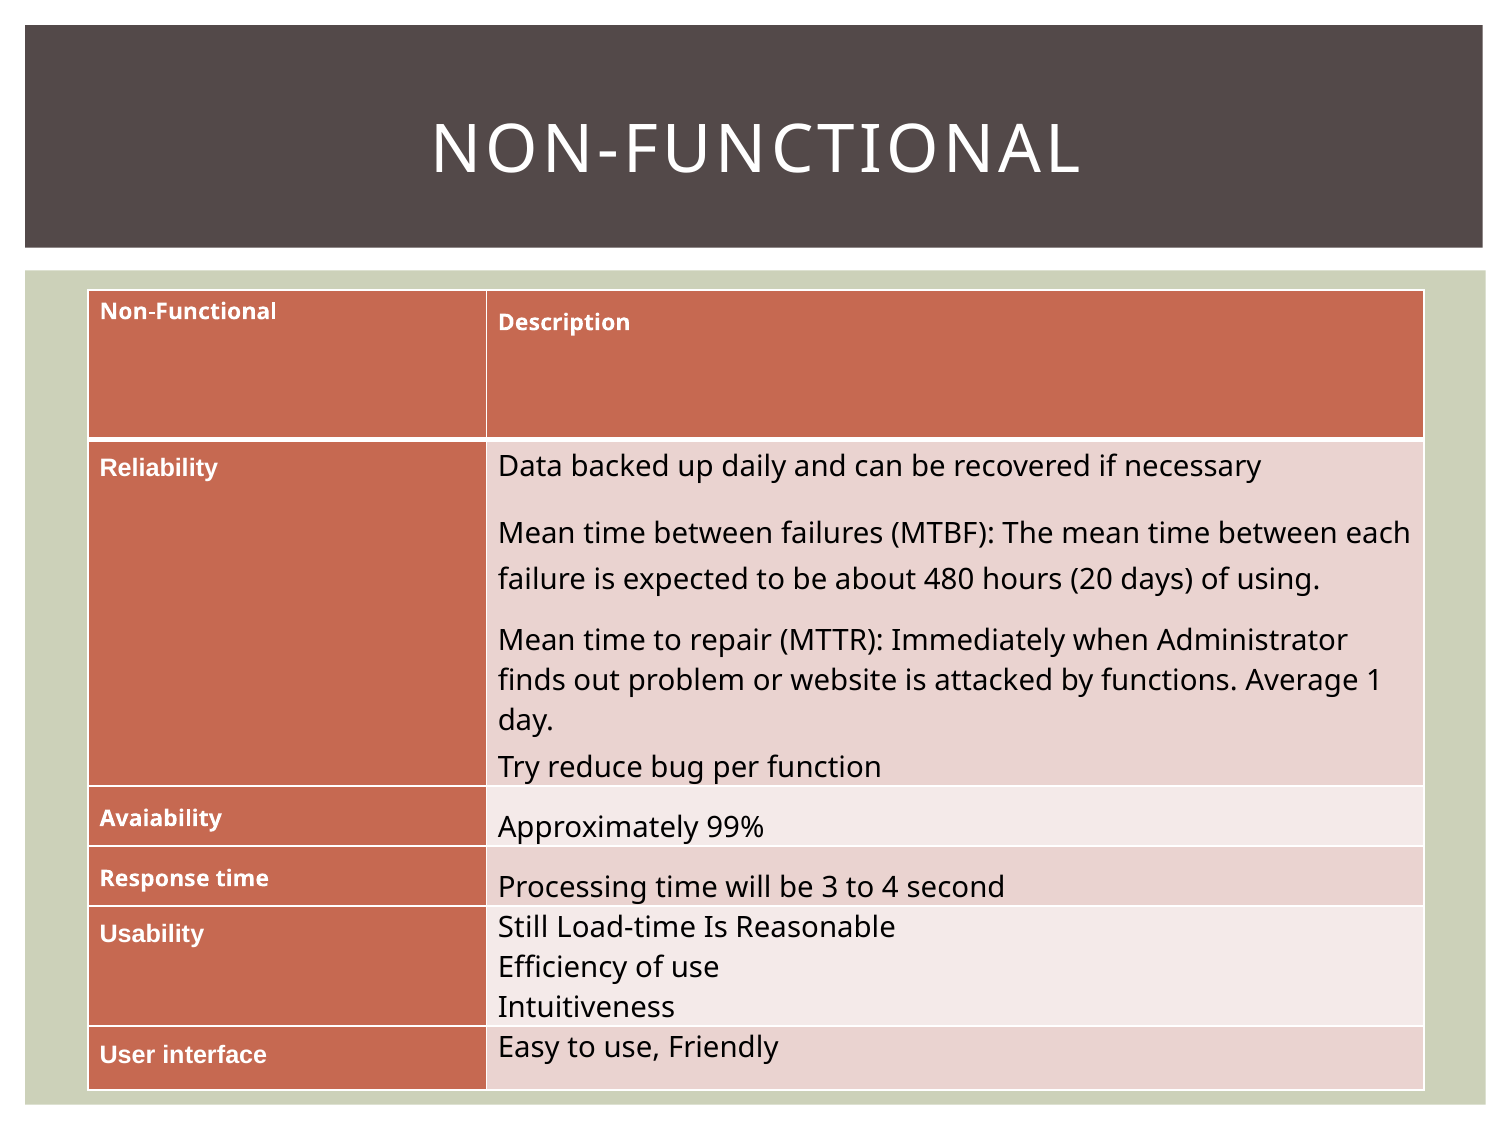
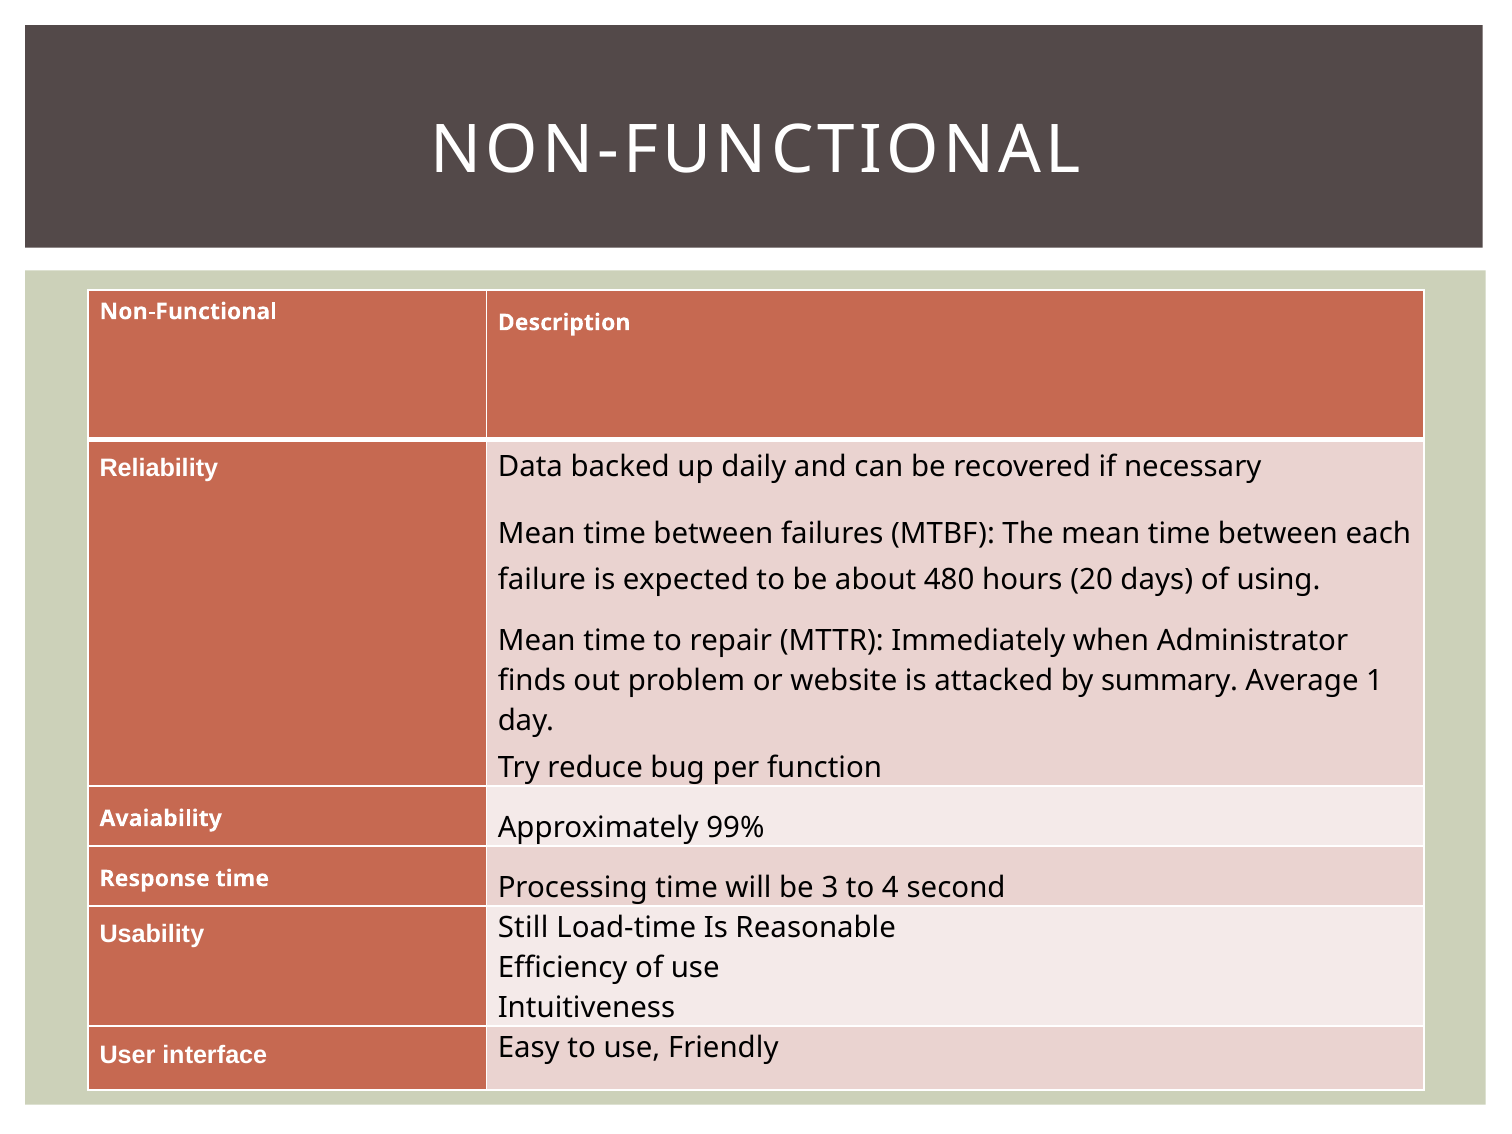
functions: functions -> summary (1170, 681)
